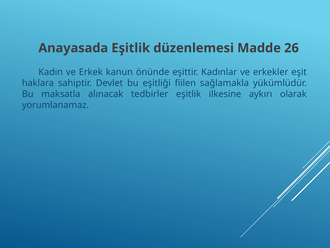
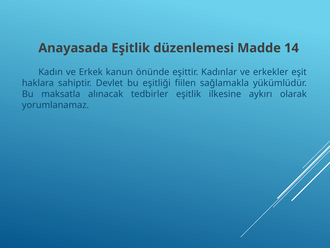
26: 26 -> 14 (291, 48)
